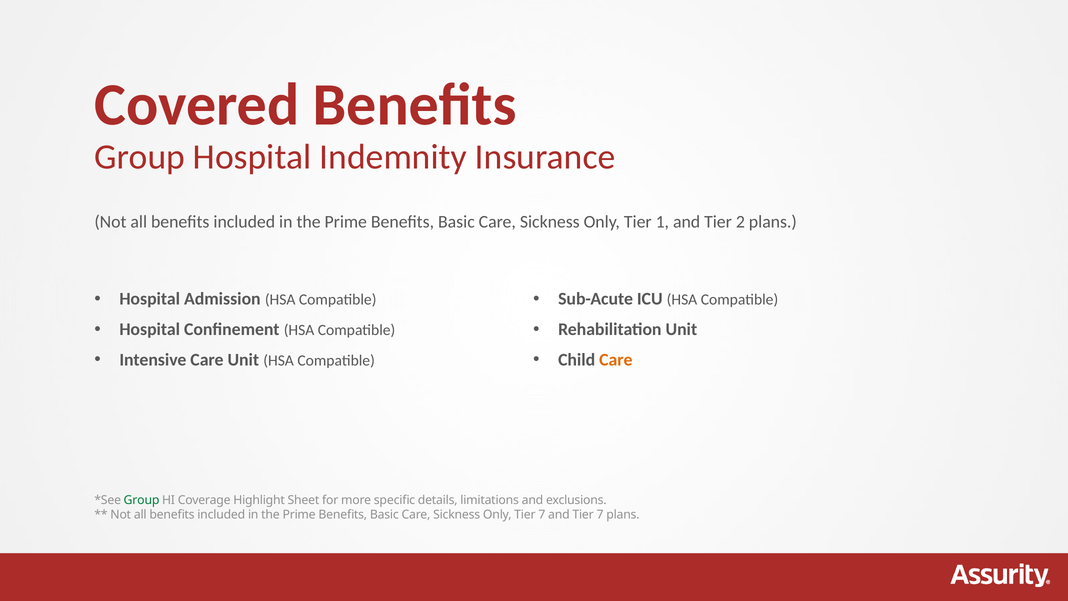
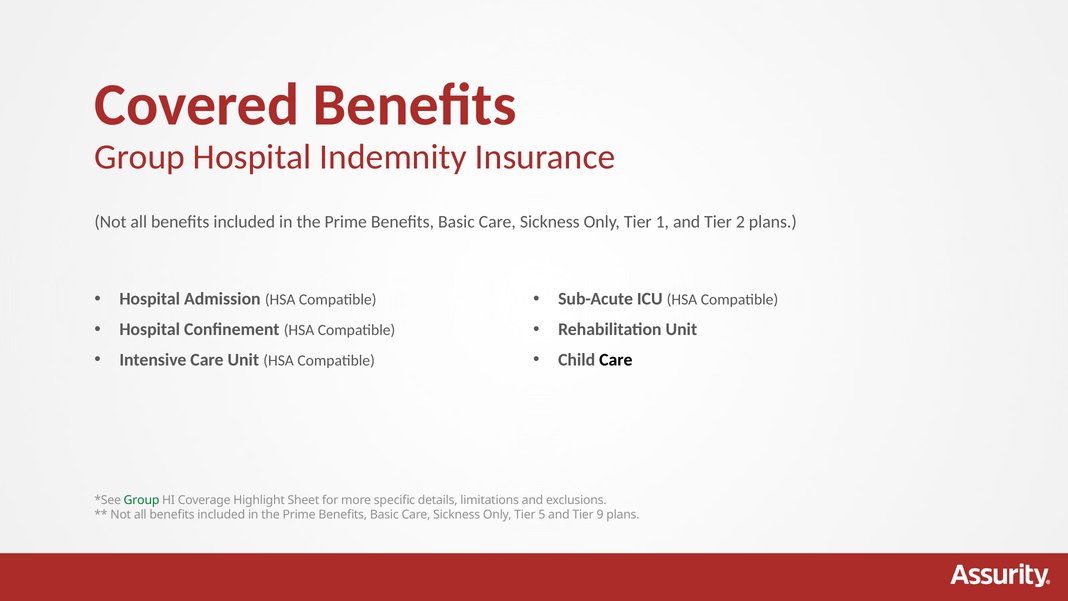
Care colour: orange -> black (616, 360)
Only Tier 7: 7 -> 5 (542, 515)
and Tier 7: 7 -> 9 (600, 515)
